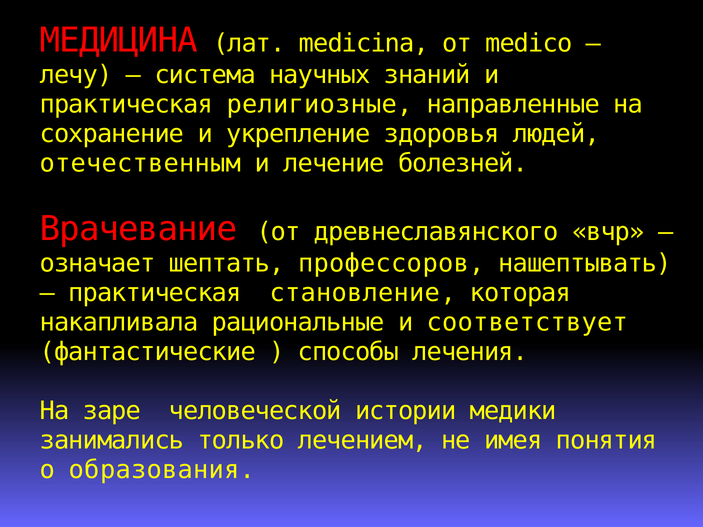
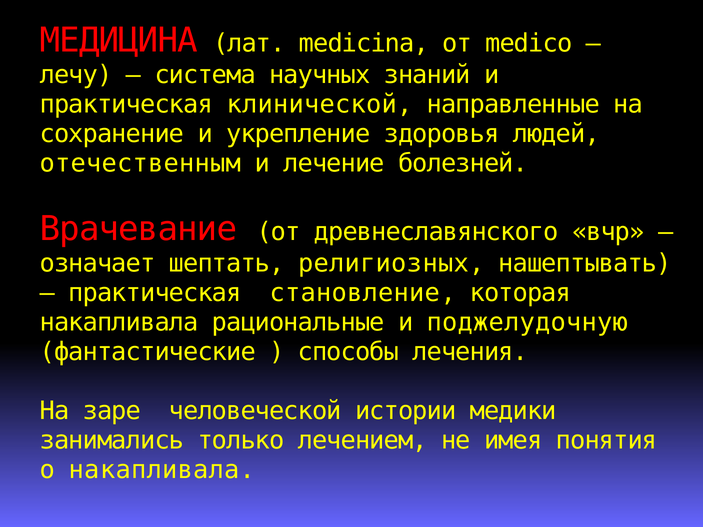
религиозные: религиозные -> клинической (320, 104)
профессоров: профессоров -> религиозных (391, 264)
соответствует: соответствует -> поджелудочную (528, 323)
о образования: образования -> накапливала (162, 470)
